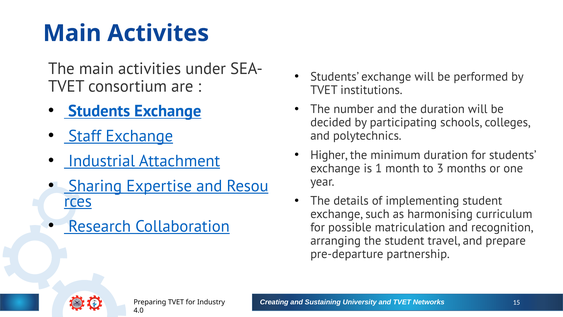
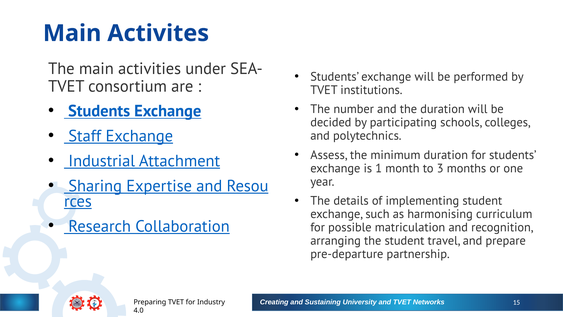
Higher: Higher -> Assess (329, 155)
